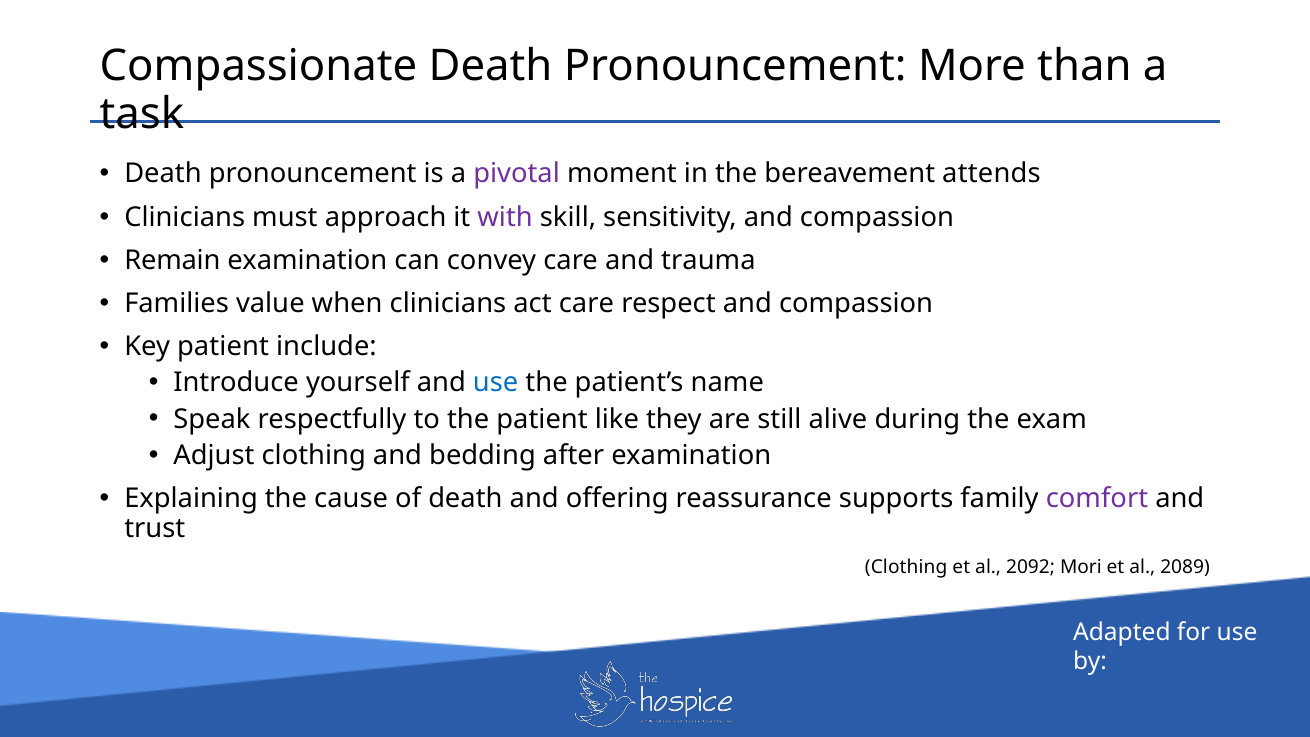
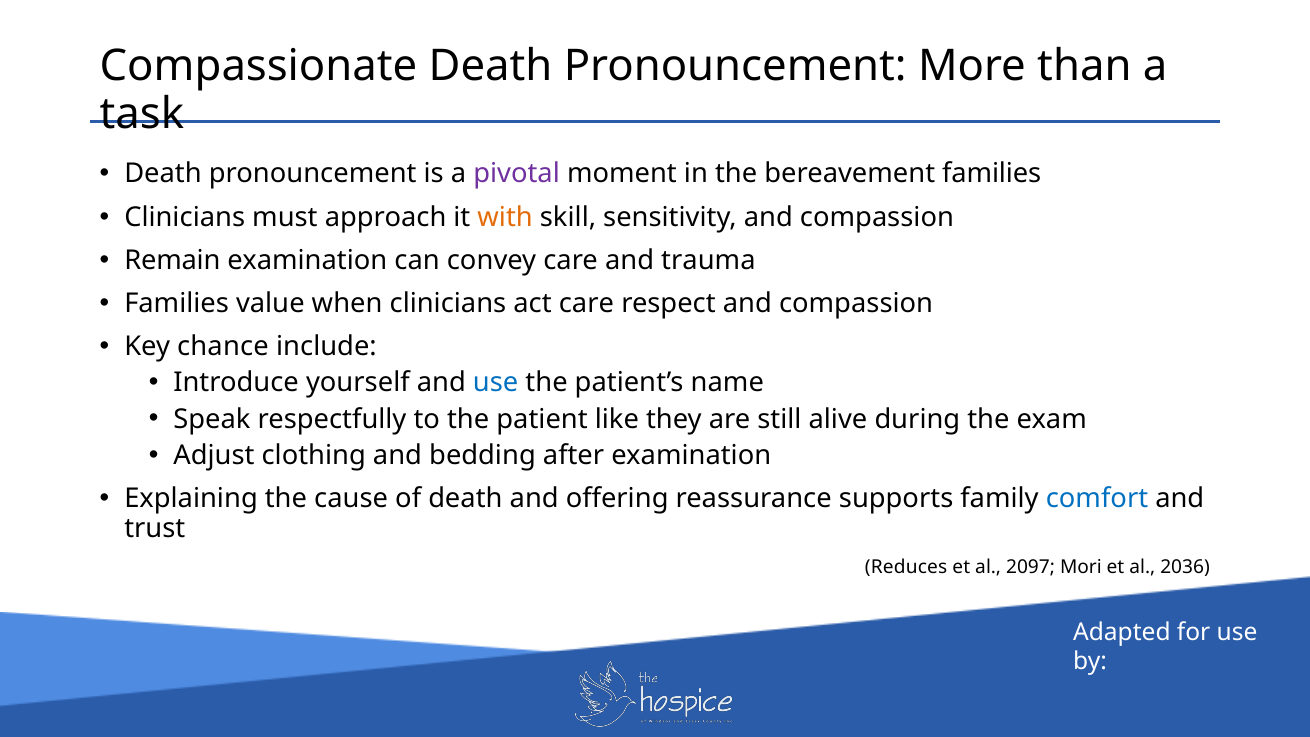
bereavement attends: attends -> families (992, 174)
with colour: purple -> orange (505, 217)
Key patient: patient -> chance (223, 346)
comfort colour: purple -> blue (1097, 498)
Clothing: Clothing -> Reduces (906, 567)
2092: 2092 -> 2097 (1031, 567)
2089: 2089 -> 2036 (1185, 567)
